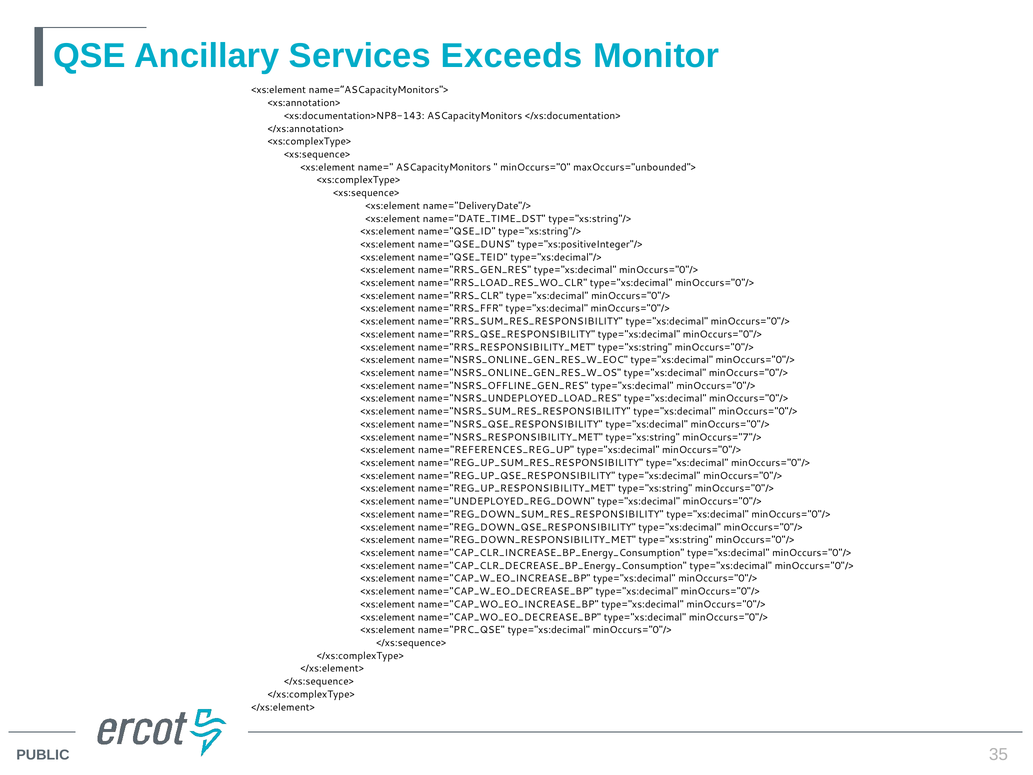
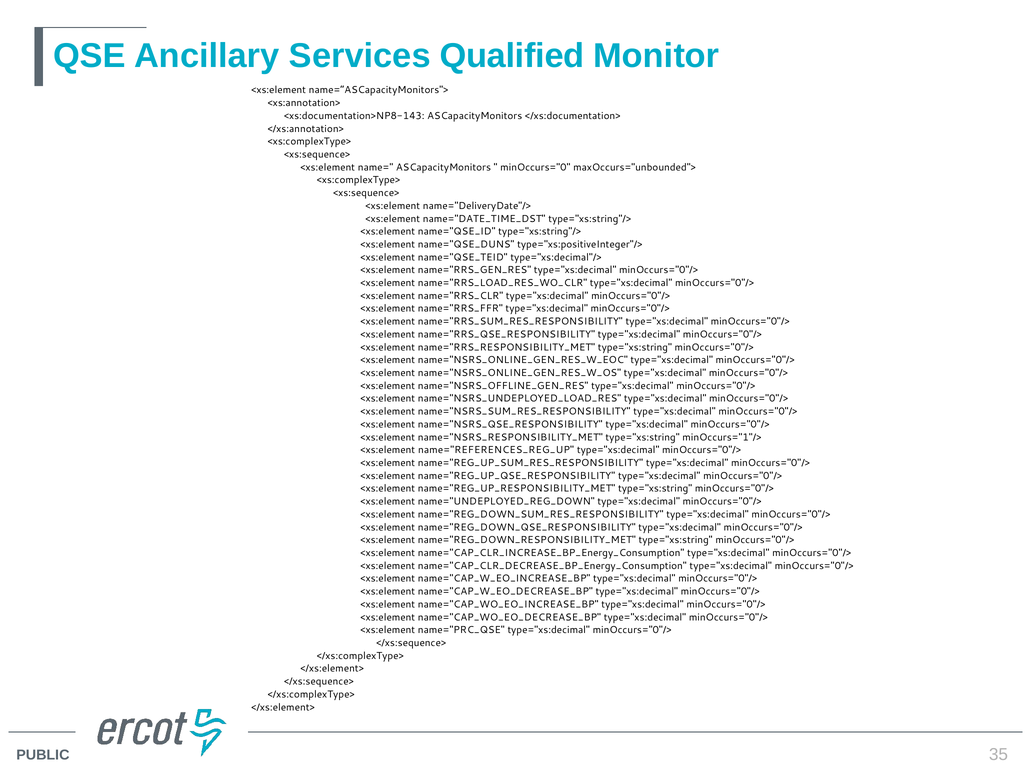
Exceeds: Exceeds -> Qualified (512, 56)
minOccurs="7"/>: minOccurs="7"/> -> minOccurs="1"/> (722, 437)
